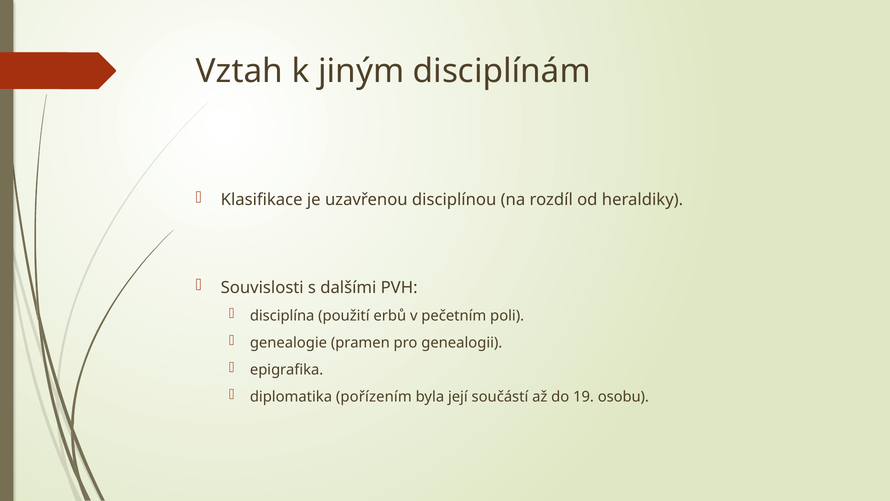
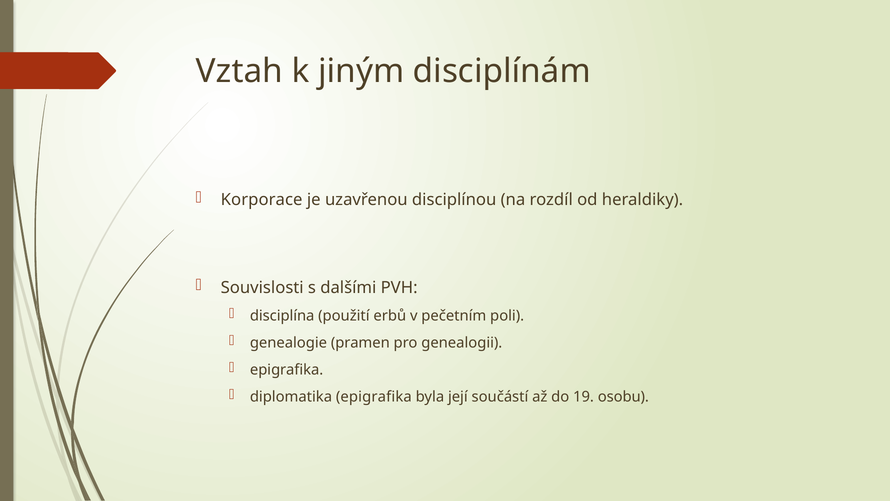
Klasifikace: Klasifikace -> Korporace (262, 200)
diplomatika pořízením: pořízením -> epigrafika (374, 397)
